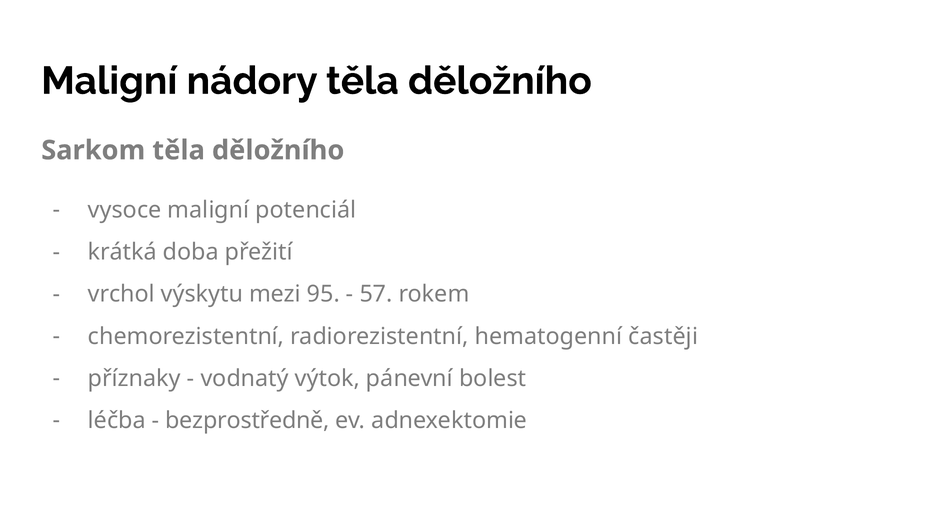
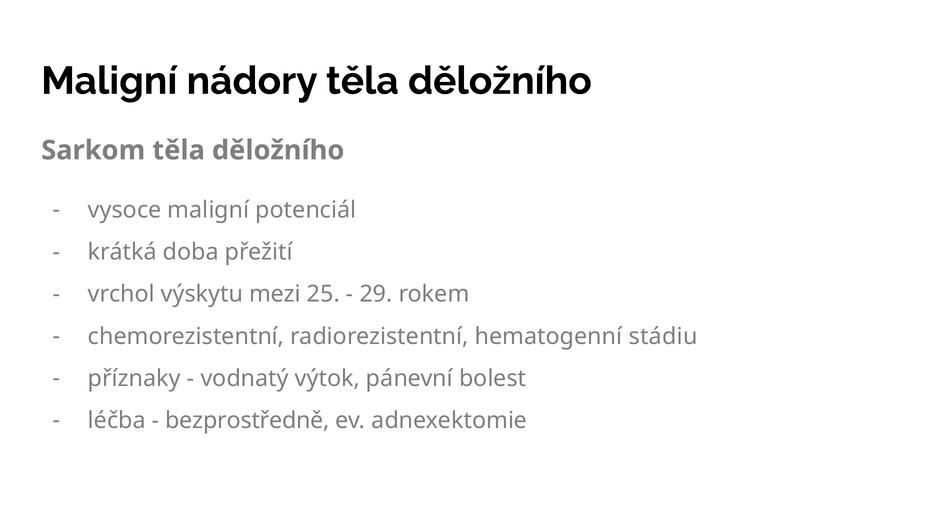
95: 95 -> 25 (323, 294)
57: 57 -> 29 (376, 294)
častěji: častěji -> stádiu (663, 336)
